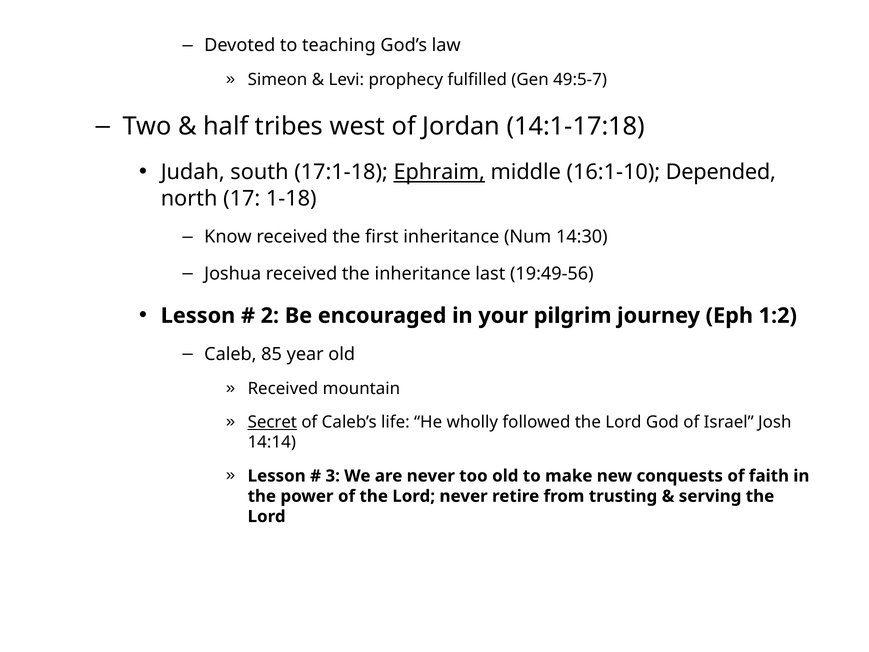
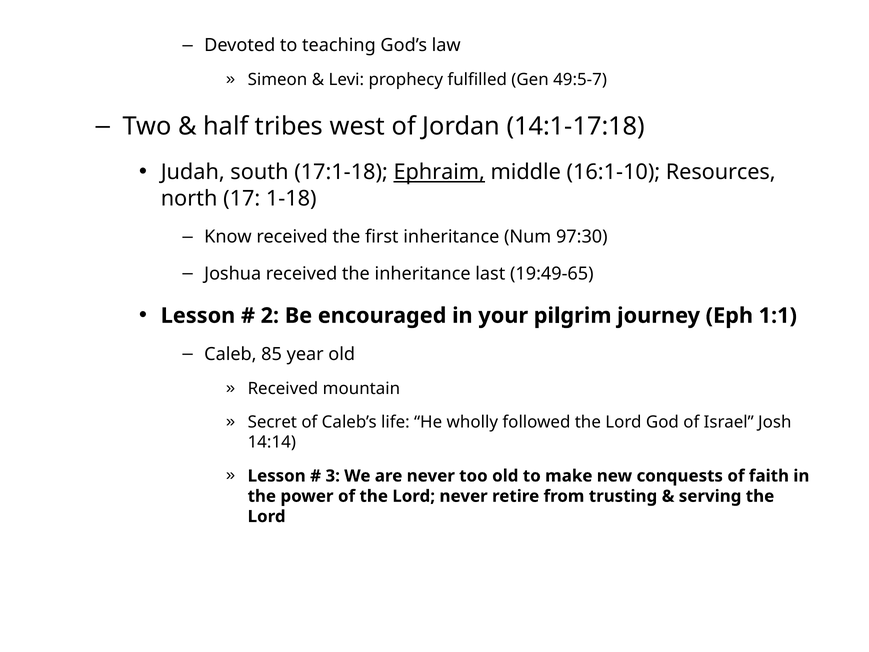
Depended: Depended -> Resources (721, 172)
14:30: 14:30 -> 97:30 (582, 237)
19:49-56: 19:49-56 -> 19:49-65 (552, 274)
1:2: 1:2 -> 1:1 (778, 316)
Secret underline: present -> none (272, 422)
